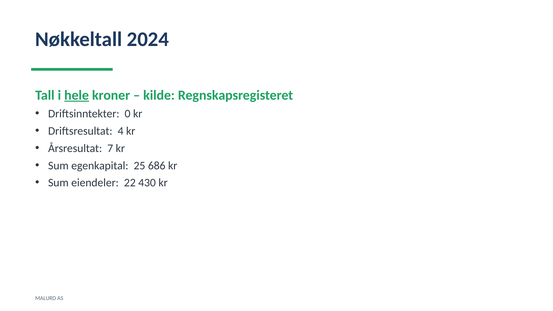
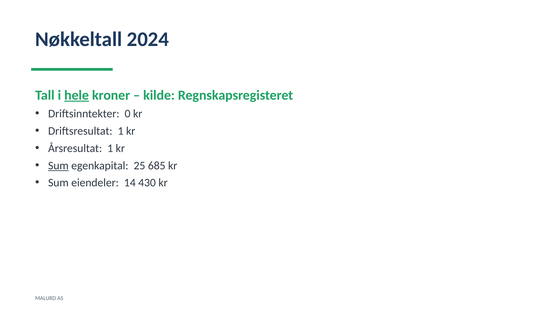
Driftsresultat 4: 4 -> 1 (121, 131)
Årsresultat 7: 7 -> 1 (110, 148)
Sum underline: none -> present (58, 166)
686: 686 -> 685 (157, 166)
22: 22 -> 14 (130, 183)
